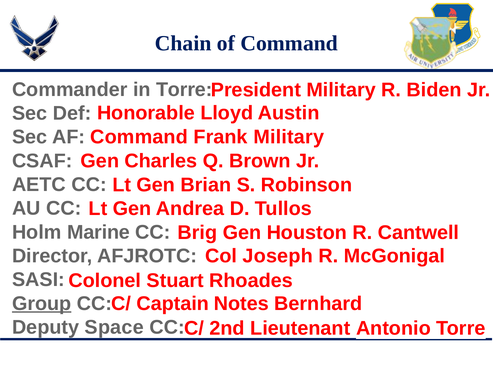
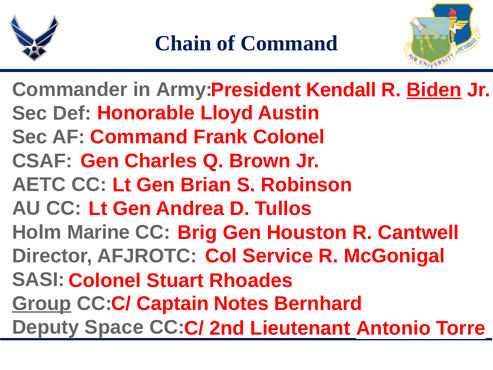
in Torre: Torre -> Army (184, 89)
President Military: Military -> Kendall (341, 90)
Biden underline: none -> present (434, 90)
Frank Military: Military -> Colonel (289, 137)
Joseph: Joseph -> Service (278, 256)
